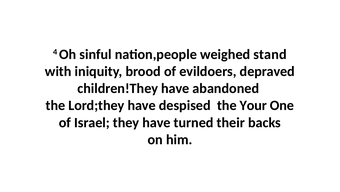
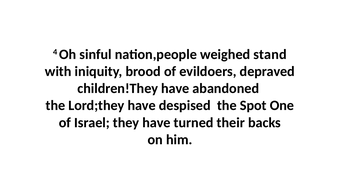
Your: Your -> Spot (253, 105)
